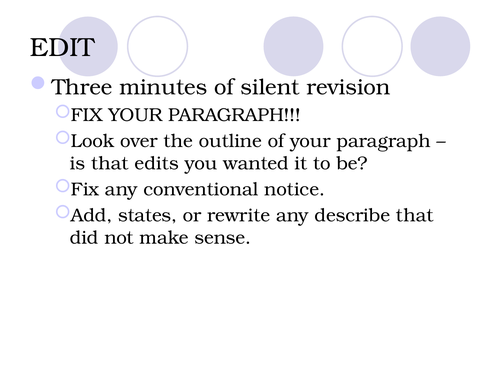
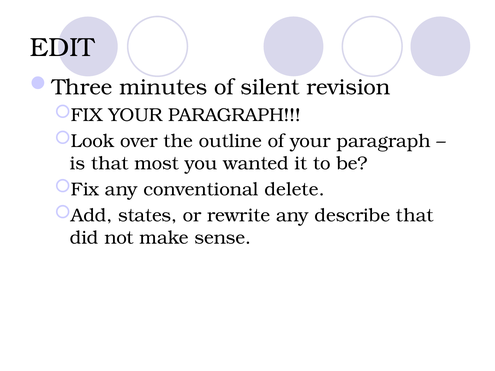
edits: edits -> most (157, 163)
notice: notice -> delete (295, 189)
